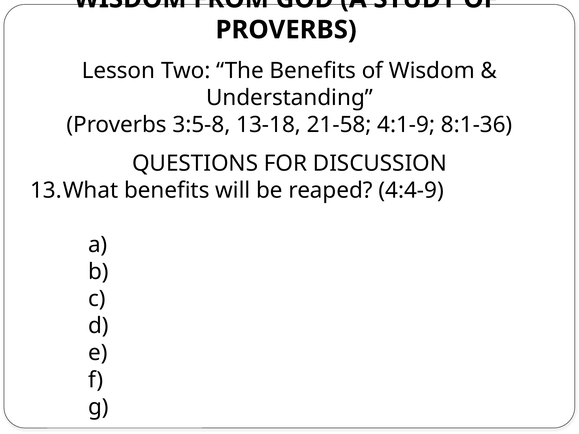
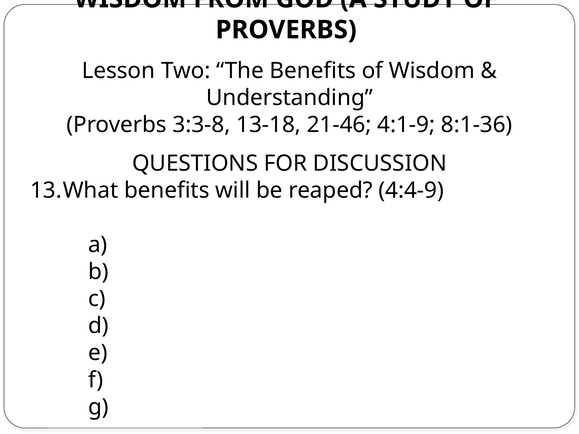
3:5-8: 3:5-8 -> 3:3-8 (201, 125)
21-58: 21-58 -> 21-46 (339, 125)
